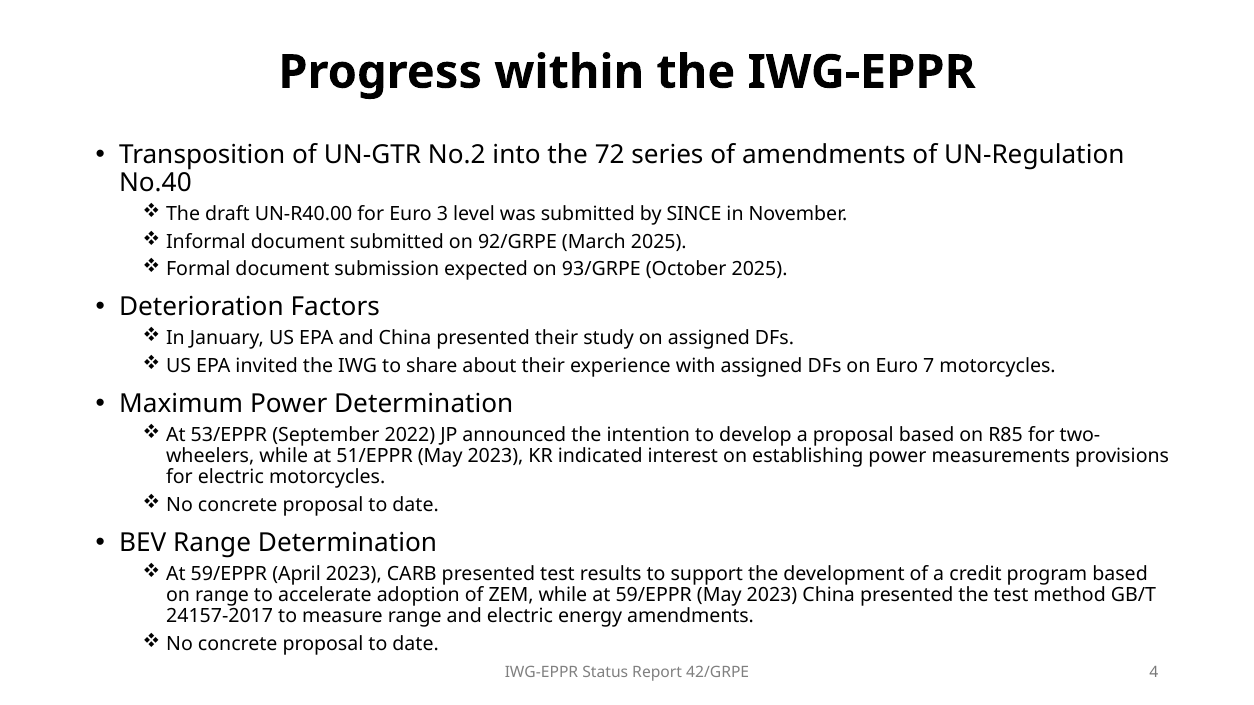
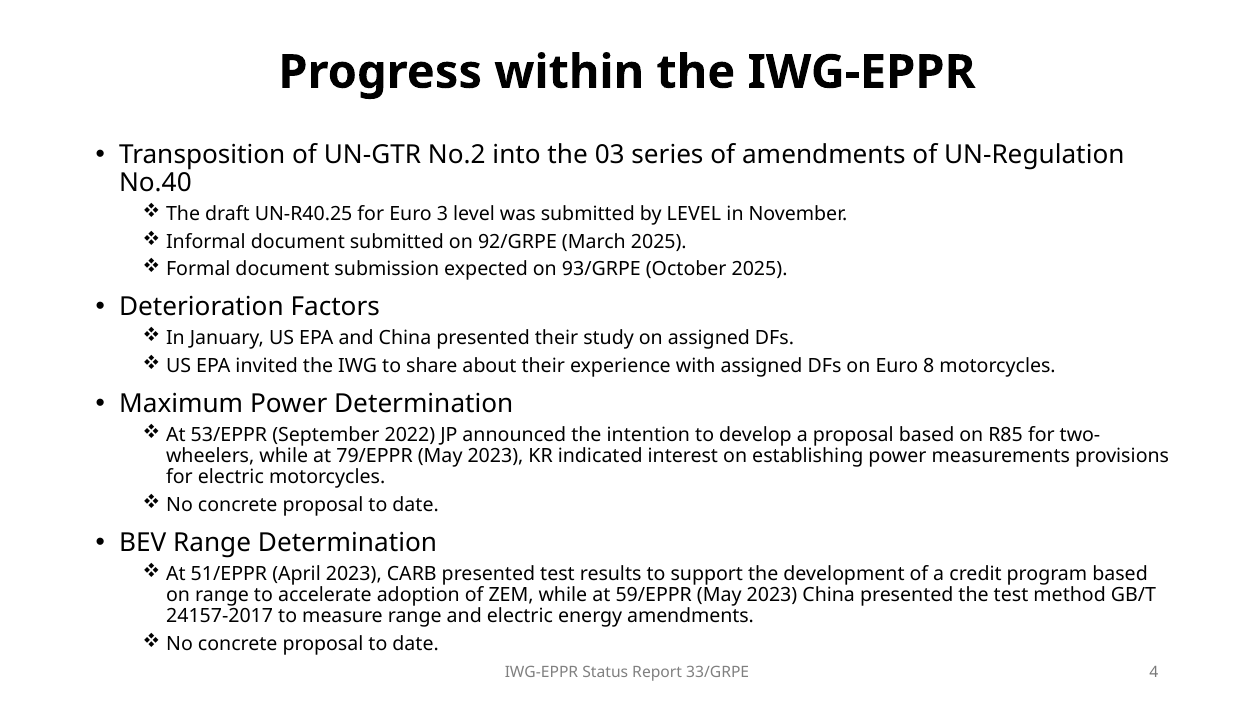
72: 72 -> 03 (610, 155)
UN-R40.00: UN-R40.00 -> UN-R40.25 (304, 214)
by SINCE: SINCE -> LEVEL (694, 214)
7: 7 -> 8 (929, 366)
51/EPPR: 51/EPPR -> 79/EPPR (375, 456)
59/EPPR: 59/EPPR -> 51/EPPR (229, 574)
42/GRPE: 42/GRPE -> 33/GRPE (718, 673)
